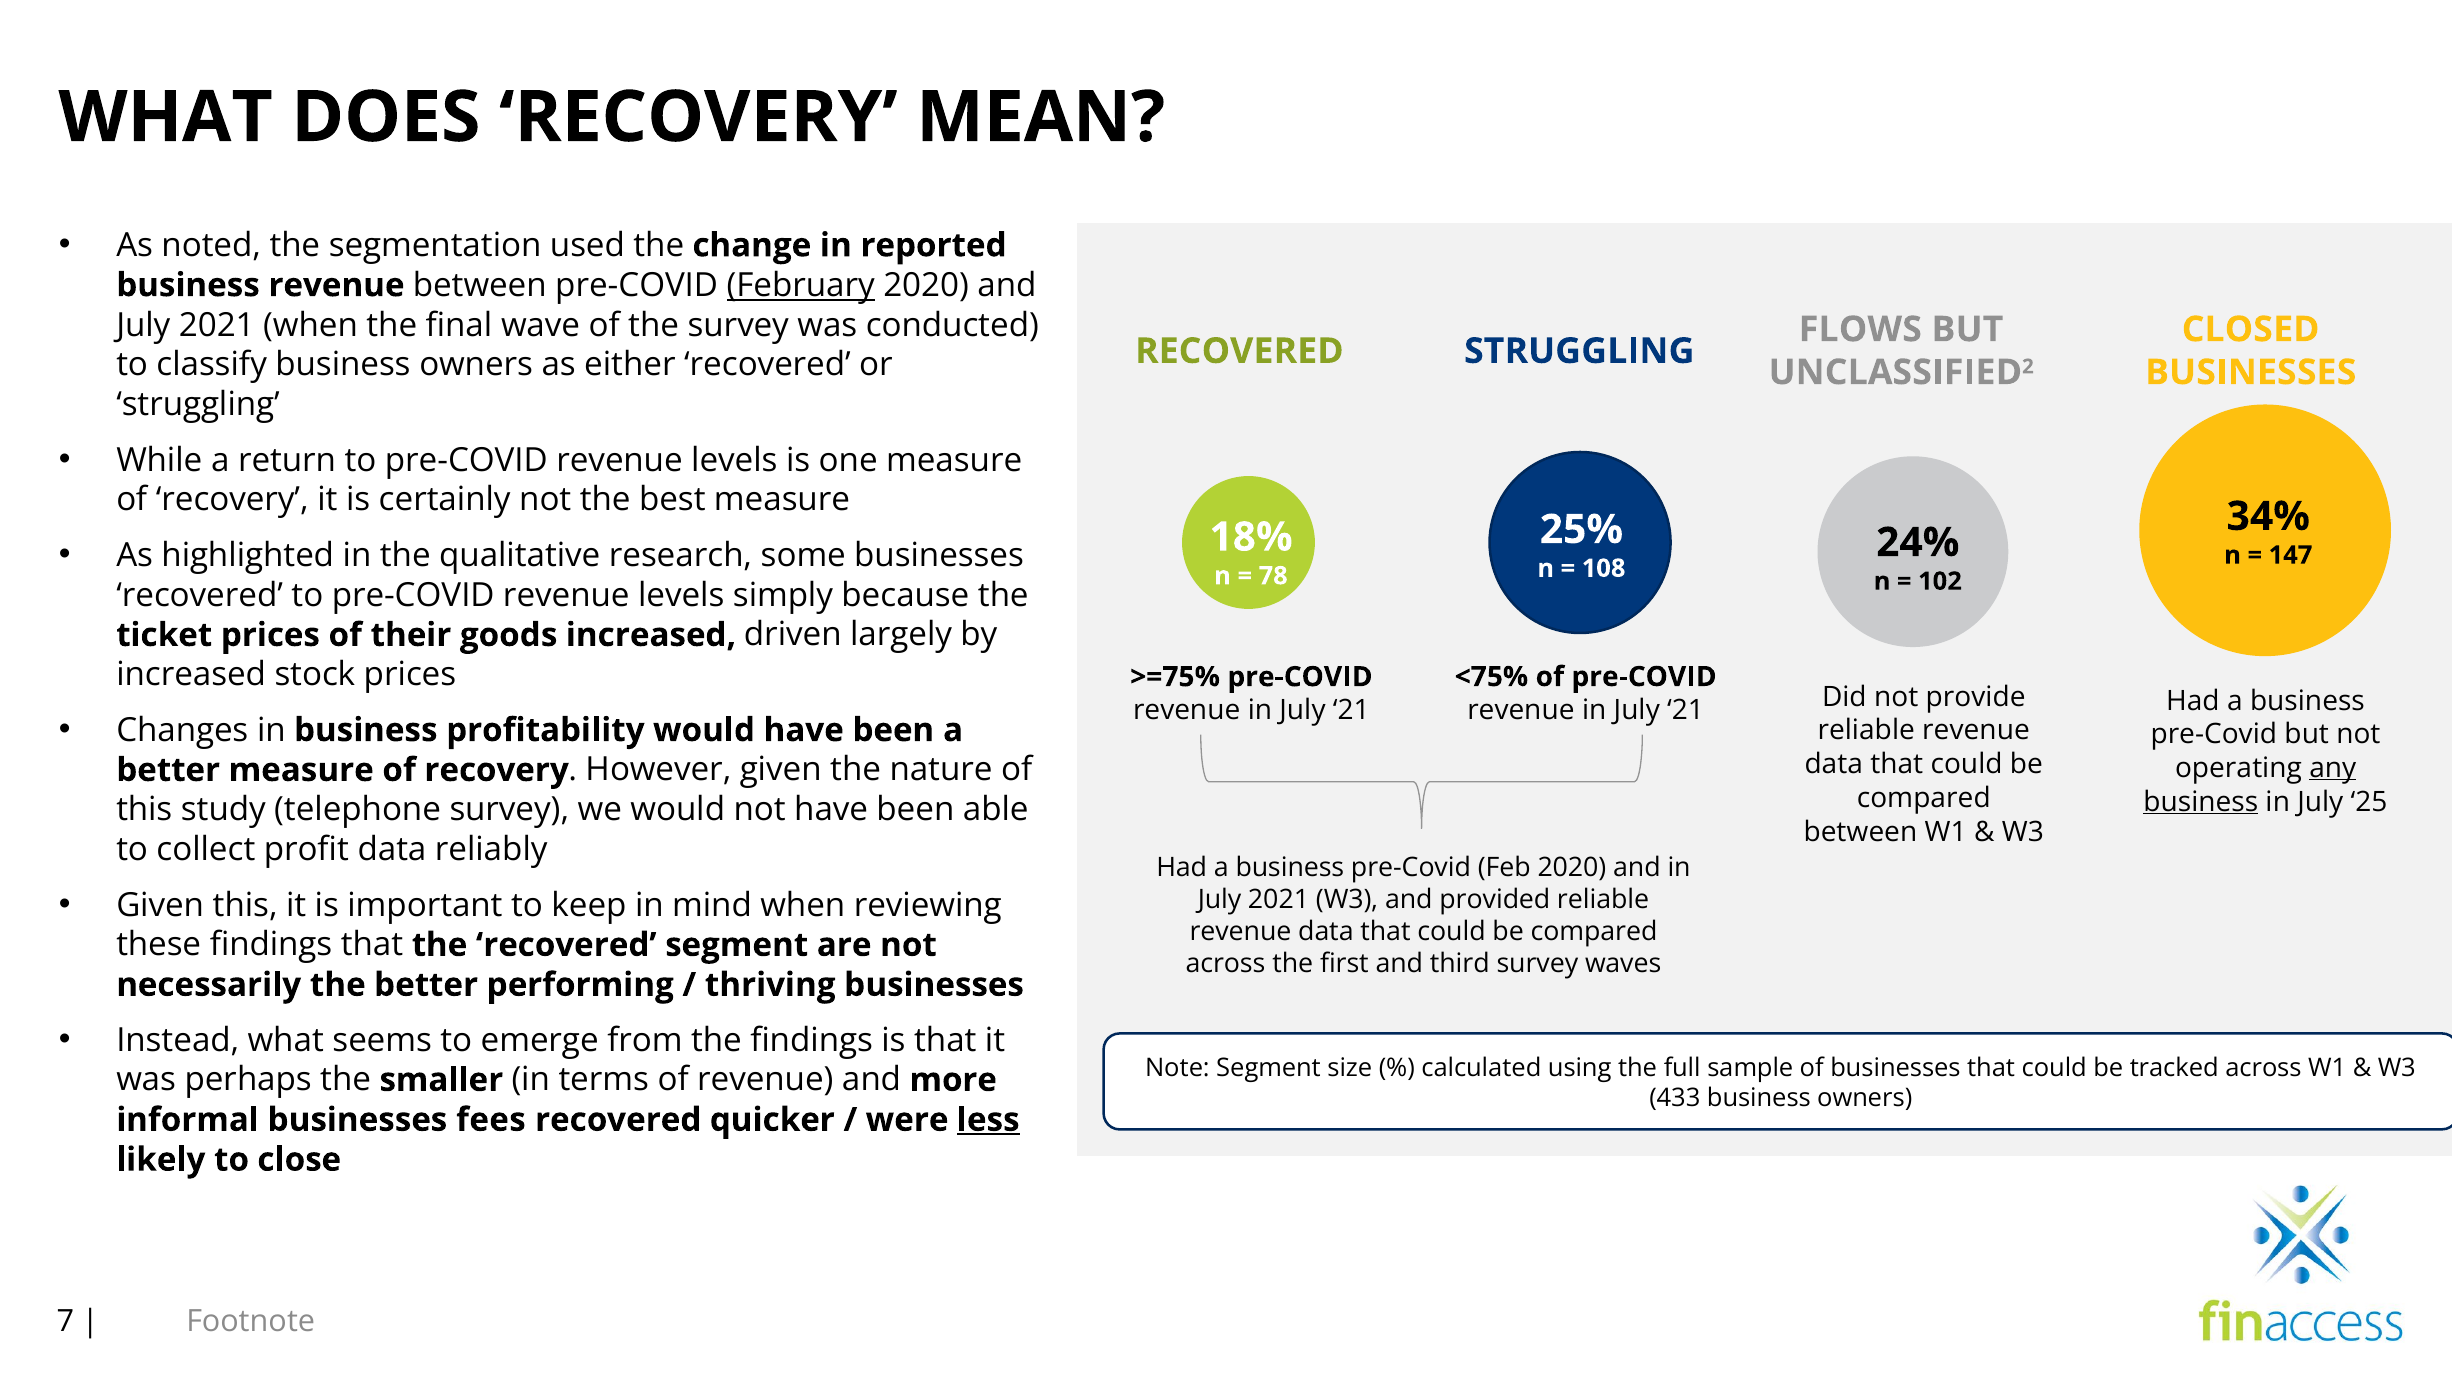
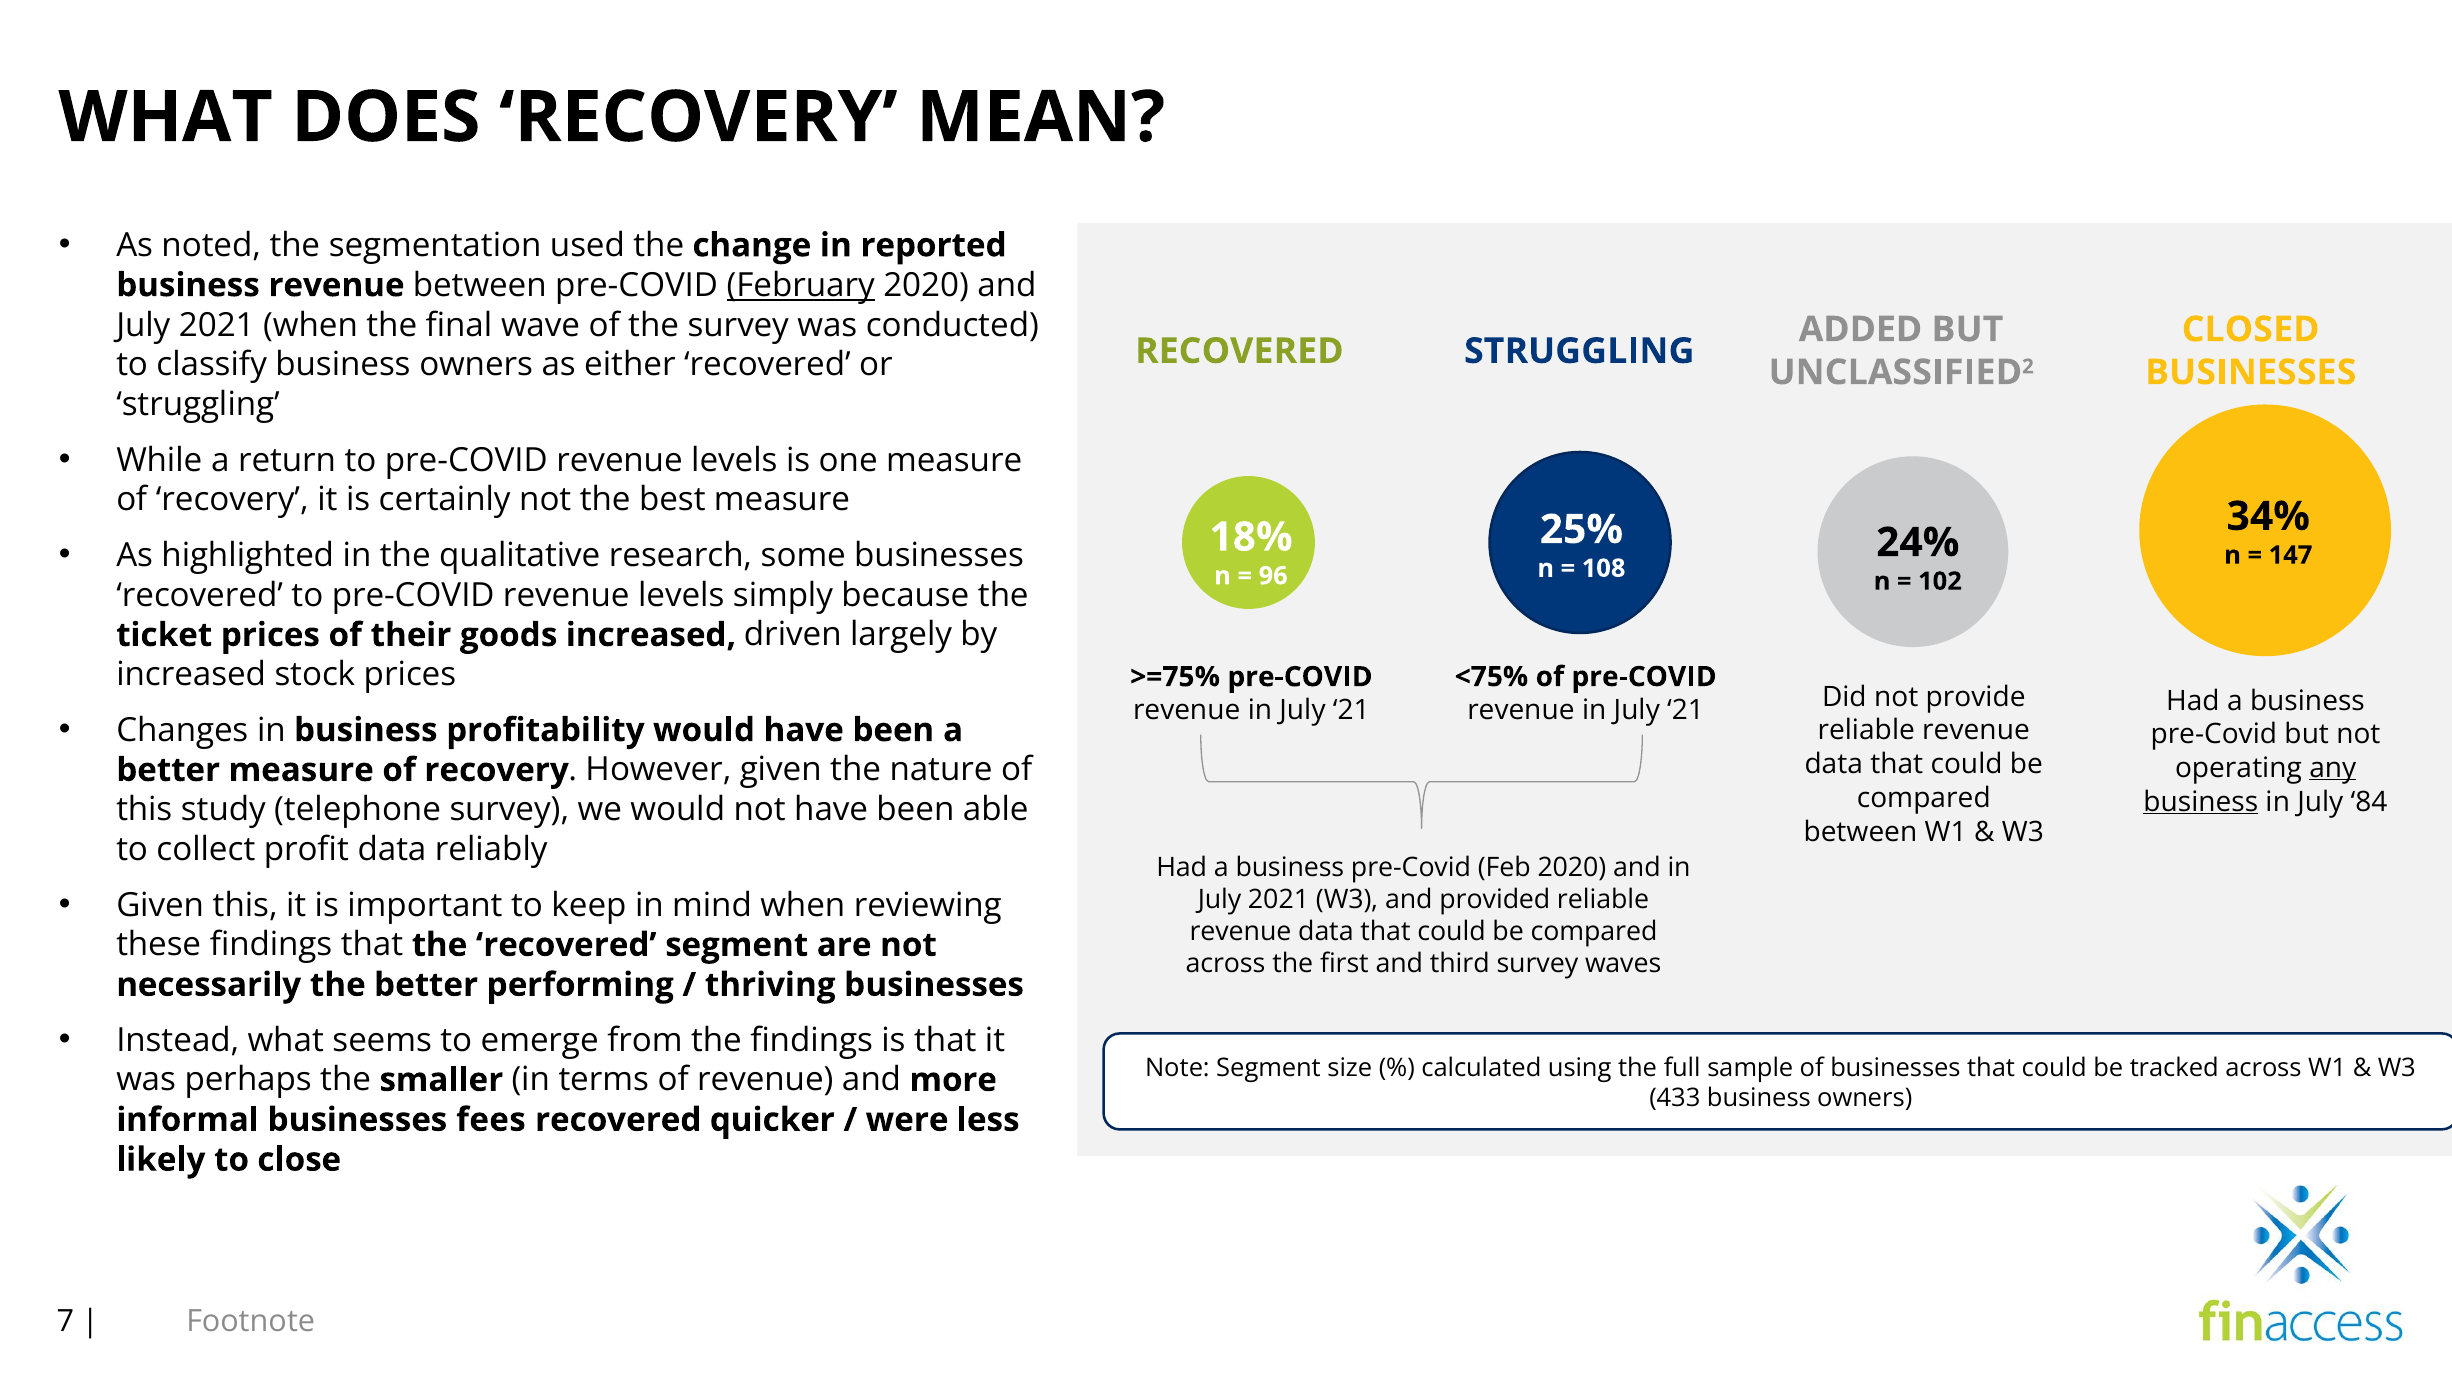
FLOWS: FLOWS -> ADDED (1860, 329)
78: 78 -> 96 (1273, 576)
25: 25 -> 84 (2369, 802)
less underline: present -> none (988, 1120)
